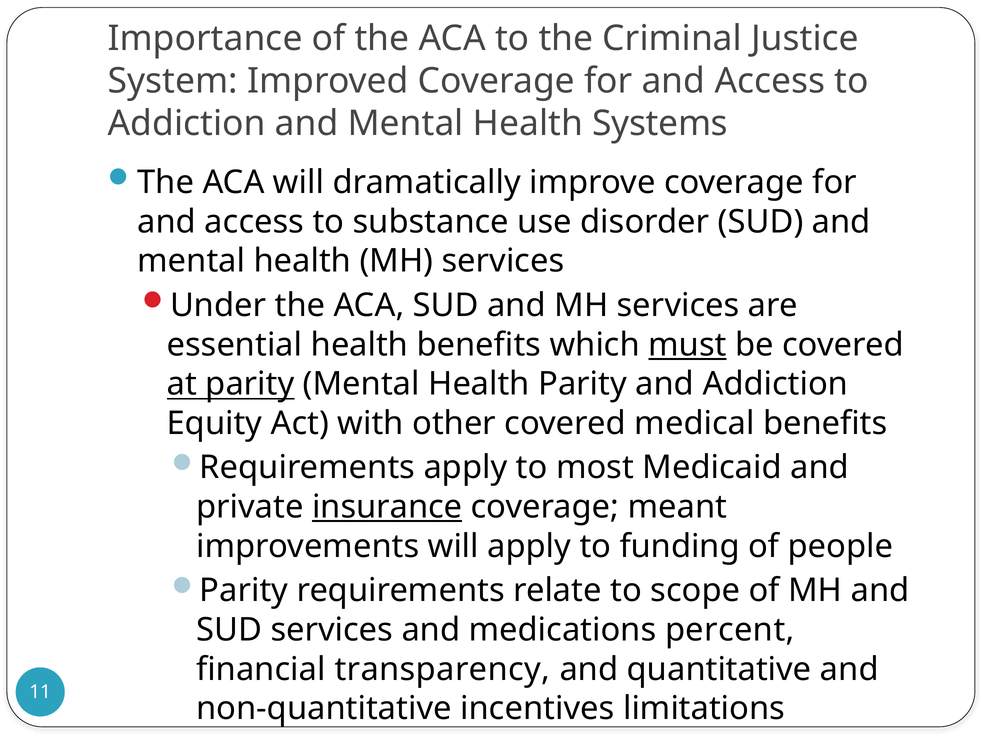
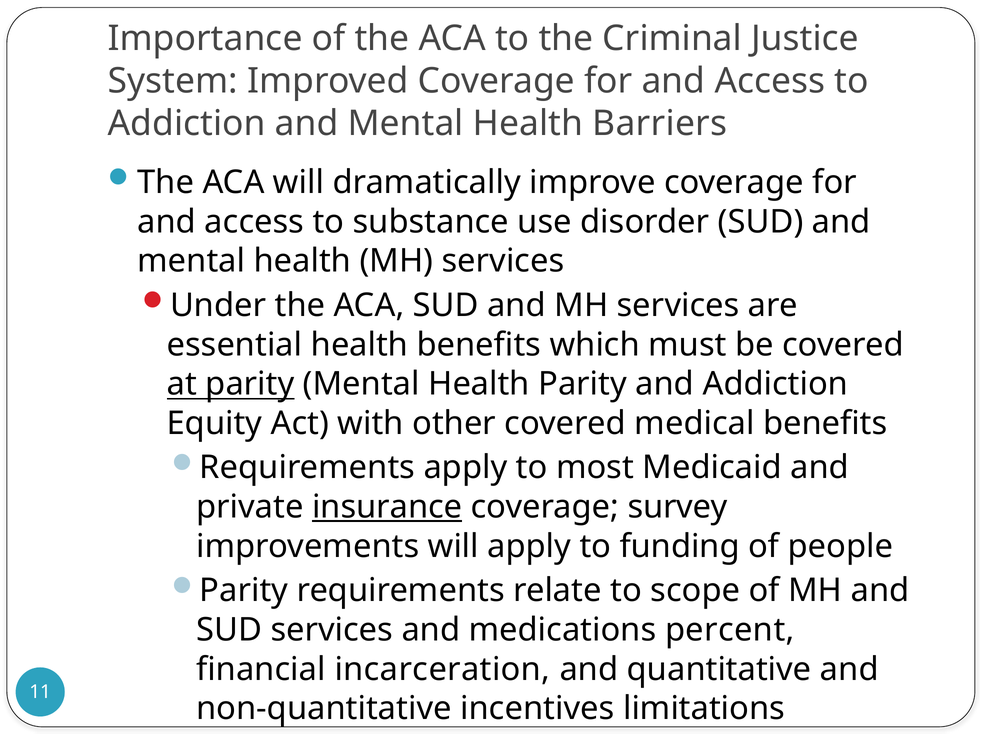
Systems: Systems -> Barriers (660, 124)
must underline: present -> none (688, 344)
meant: meant -> survey (678, 507)
transparency: transparency -> incarceration (442, 669)
